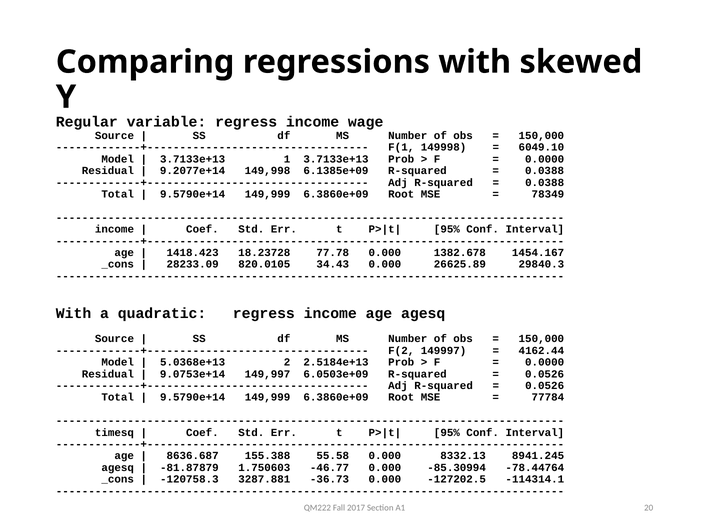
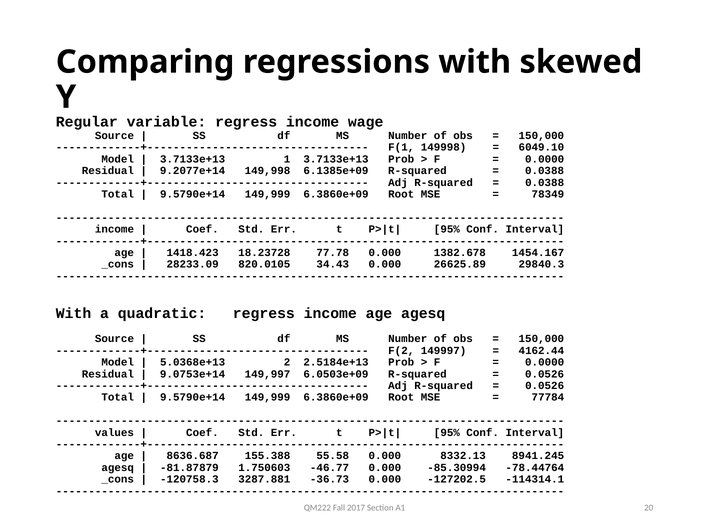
timesq: timesq -> values (114, 432)
